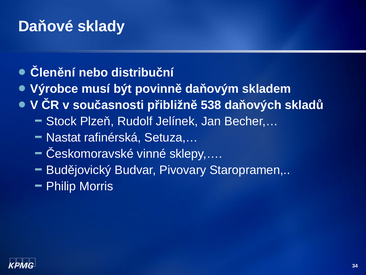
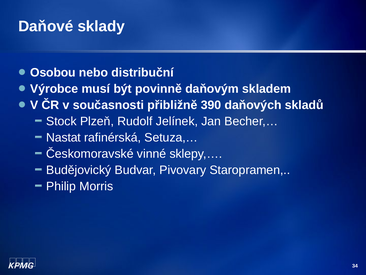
Členění: Členění -> Osobou (53, 72)
538: 538 -> 390 (211, 105)
